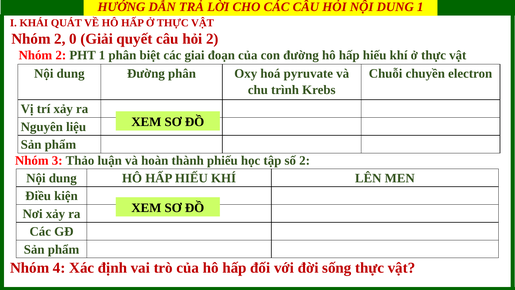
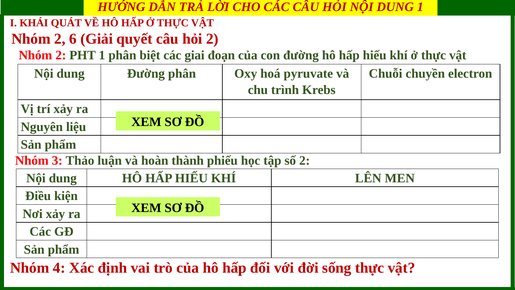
2 0: 0 -> 6 (73, 39)
